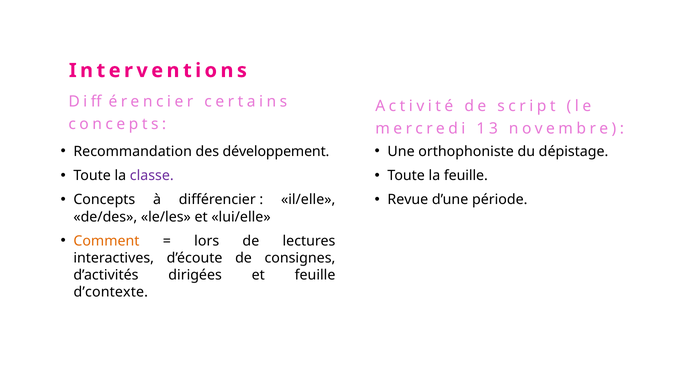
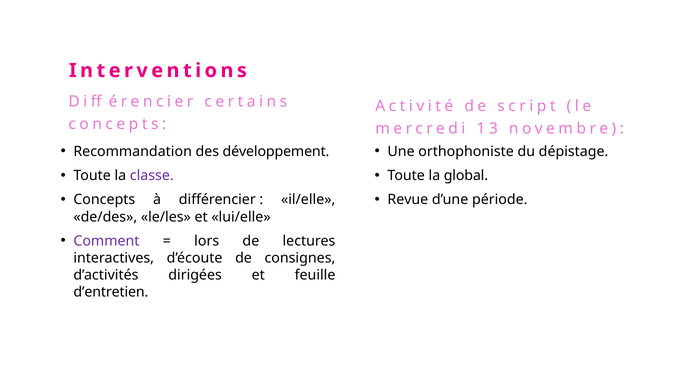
la feuille: feuille -> global (466, 176)
Comment colour: orange -> purple (106, 241)
d’contexte: d’contexte -> d’entretien (111, 292)
